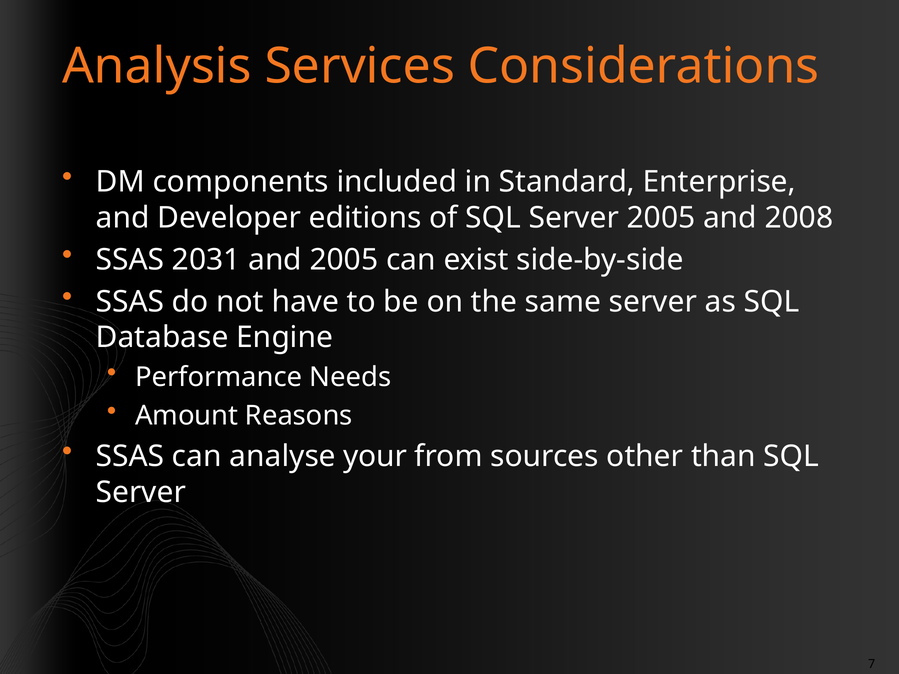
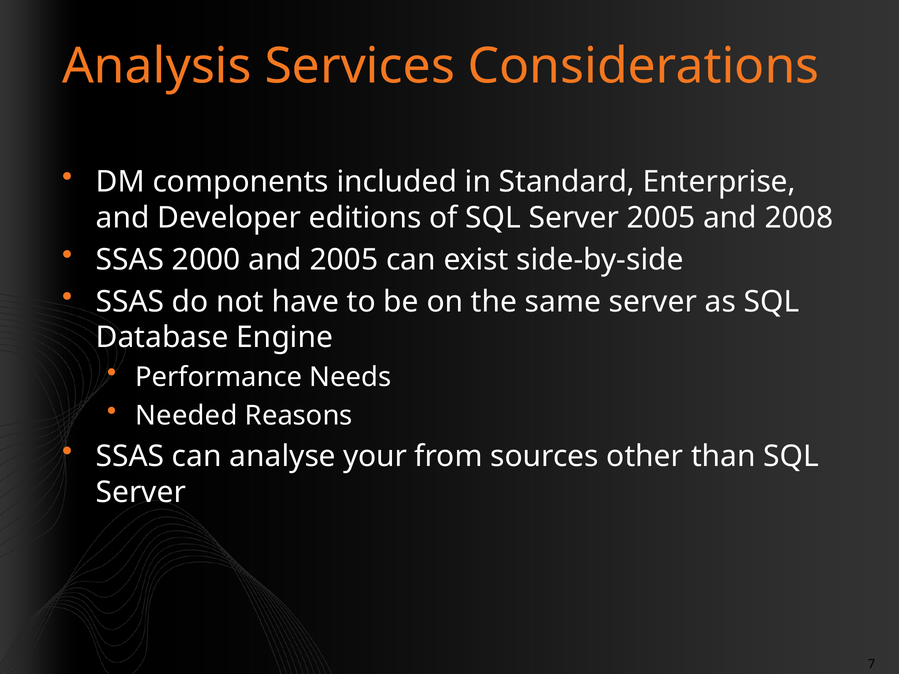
2031: 2031 -> 2000 (206, 260)
Amount: Amount -> Needed (186, 416)
